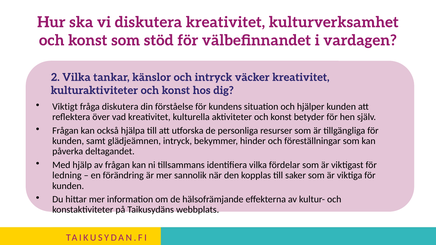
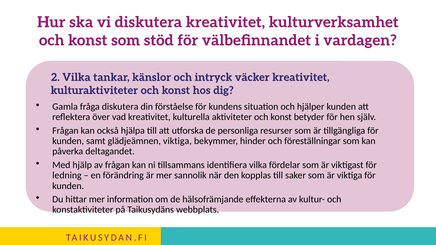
Viktigt: Viktigt -> Gamla (65, 107)
glädjeämnen intryck: intryck -> viktiga (177, 141)
